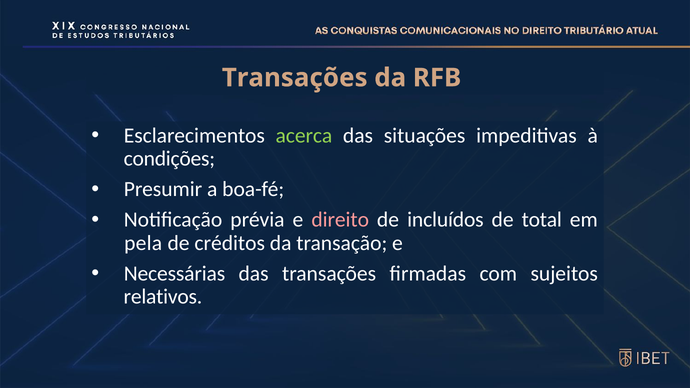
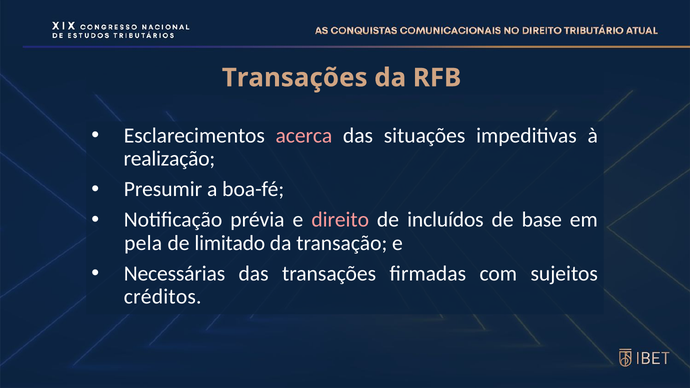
acerca colour: light green -> pink (304, 136)
condições: condições -> realização (169, 159)
total: total -> base (542, 220)
créditos: créditos -> limitado (230, 243)
relativos: relativos -> créditos (163, 297)
